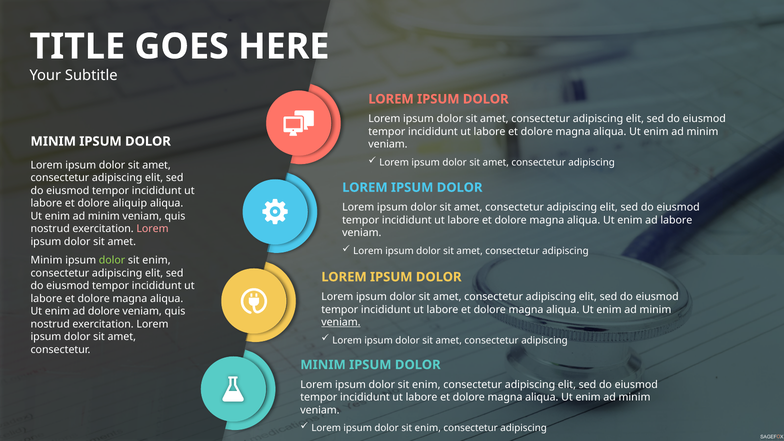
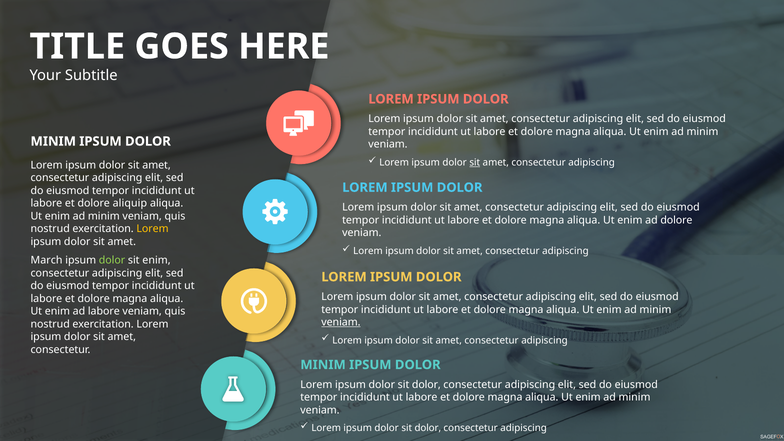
sit underline: none -> present (475, 162)
ad labore: labore -> dolore (676, 220)
Lorem colour: pink -> yellow (152, 229)
Minim: Minim -> March (47, 260)
ad dolore: dolore -> labore (104, 311)
enim: enim -> dolor (426, 385)
enim: enim -> dolor (428, 428)
